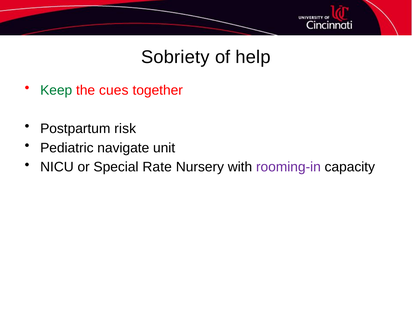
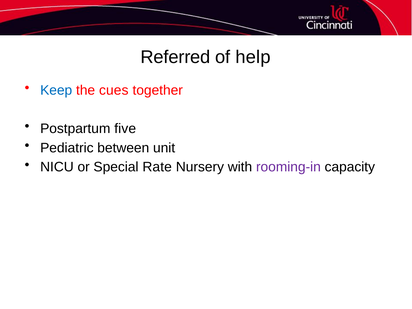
Sobriety: Sobriety -> Referred (175, 57)
Keep colour: green -> blue (56, 90)
risk: risk -> five (125, 129)
navigate: navigate -> between (123, 148)
